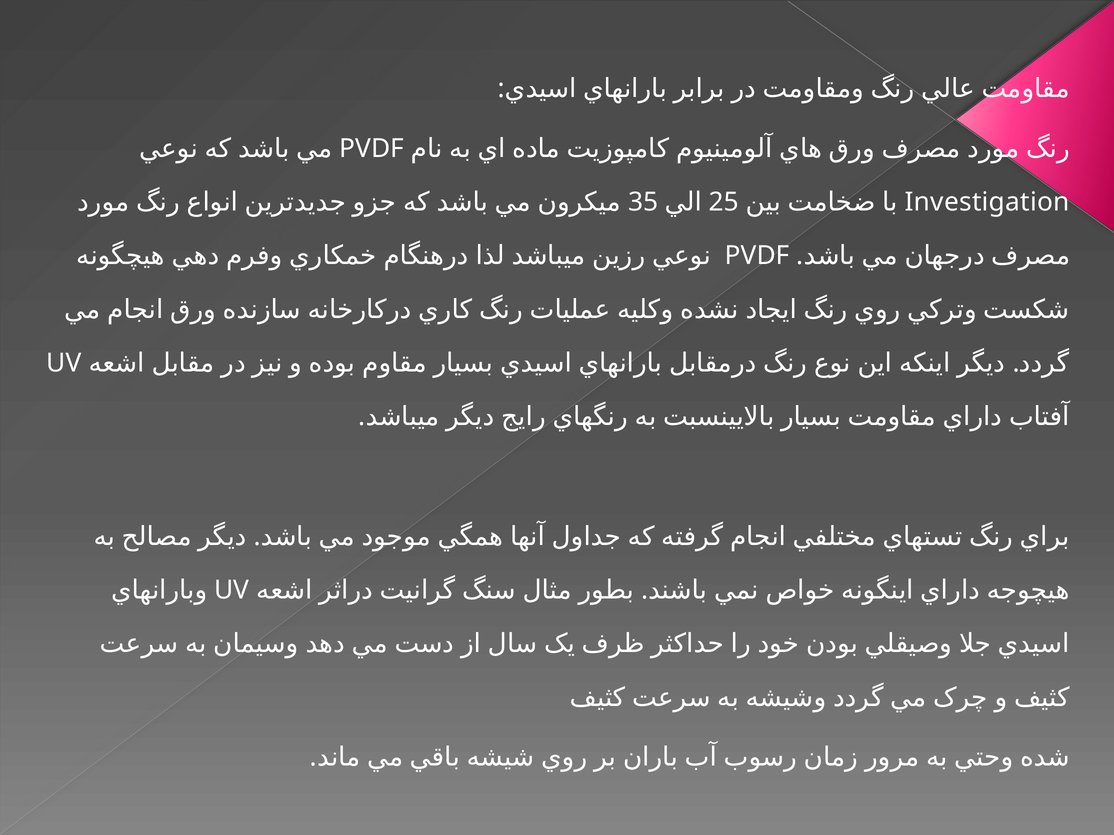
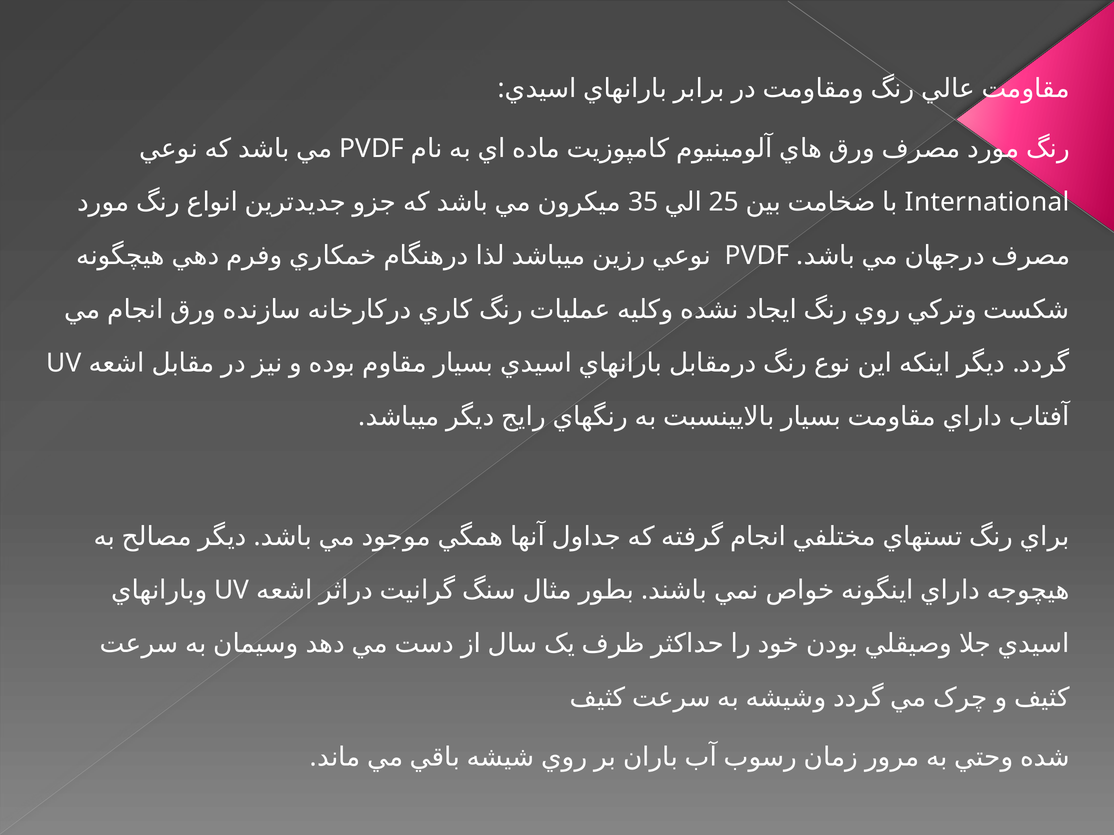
Investigation: Investigation -> International (987, 202)
